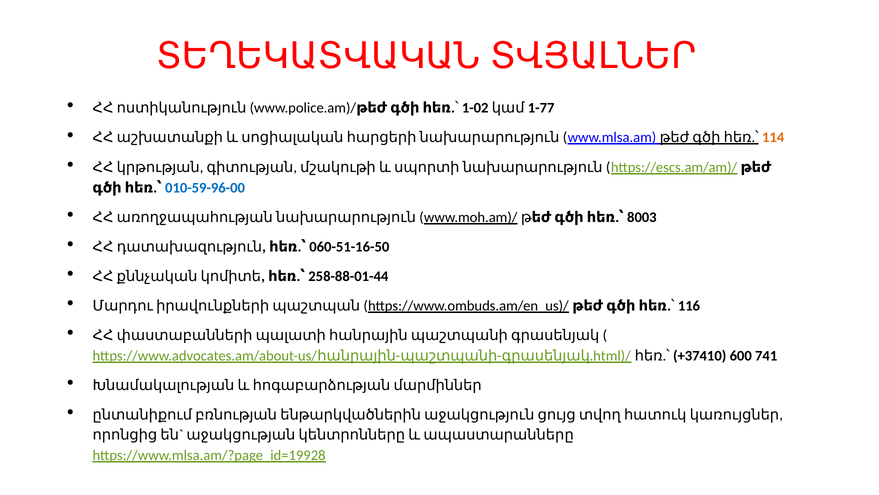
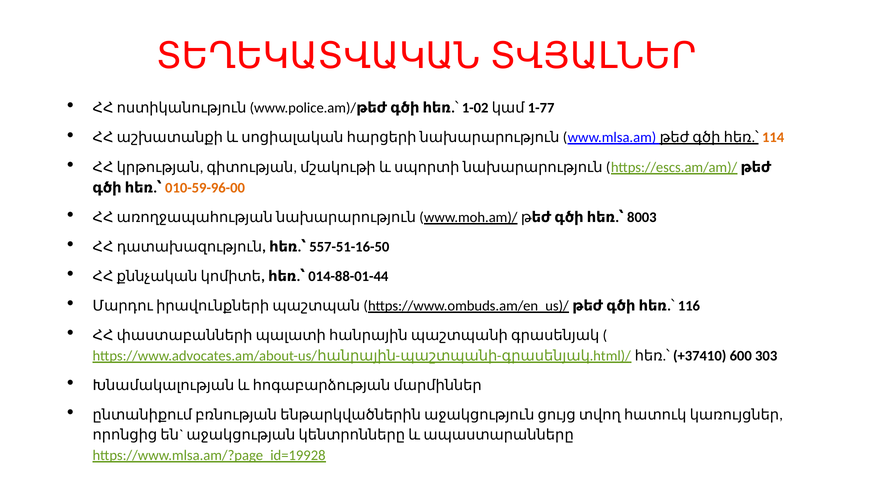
010-59-96-00 colour: blue -> orange (205, 188)
060-51-16-50: 060-51-16-50 -> 557-51-16-50 (349, 247)
258-88-01-44: 258-88-01-44 -> 014-88-01-44 (348, 276)
741: 741 -> 303 (766, 355)
